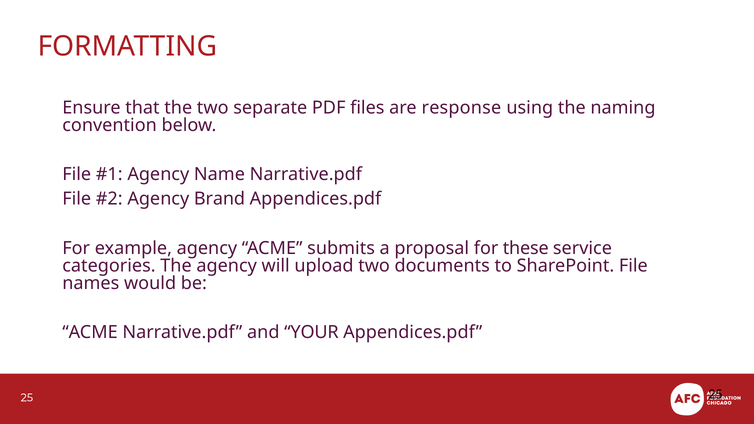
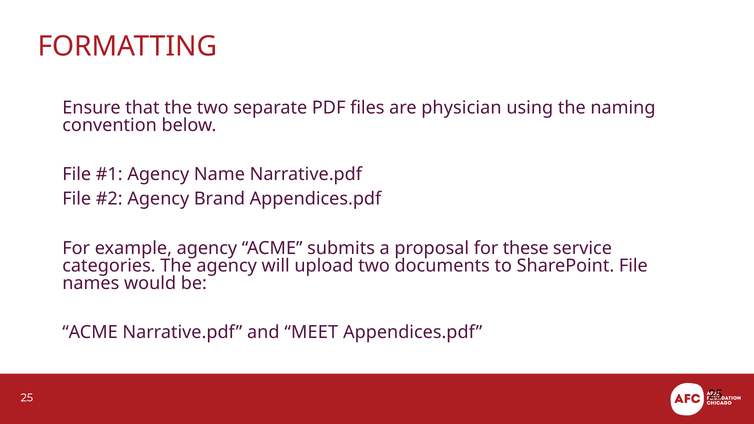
response: response -> physician (461, 108)
YOUR: YOUR -> MEET (311, 332)
